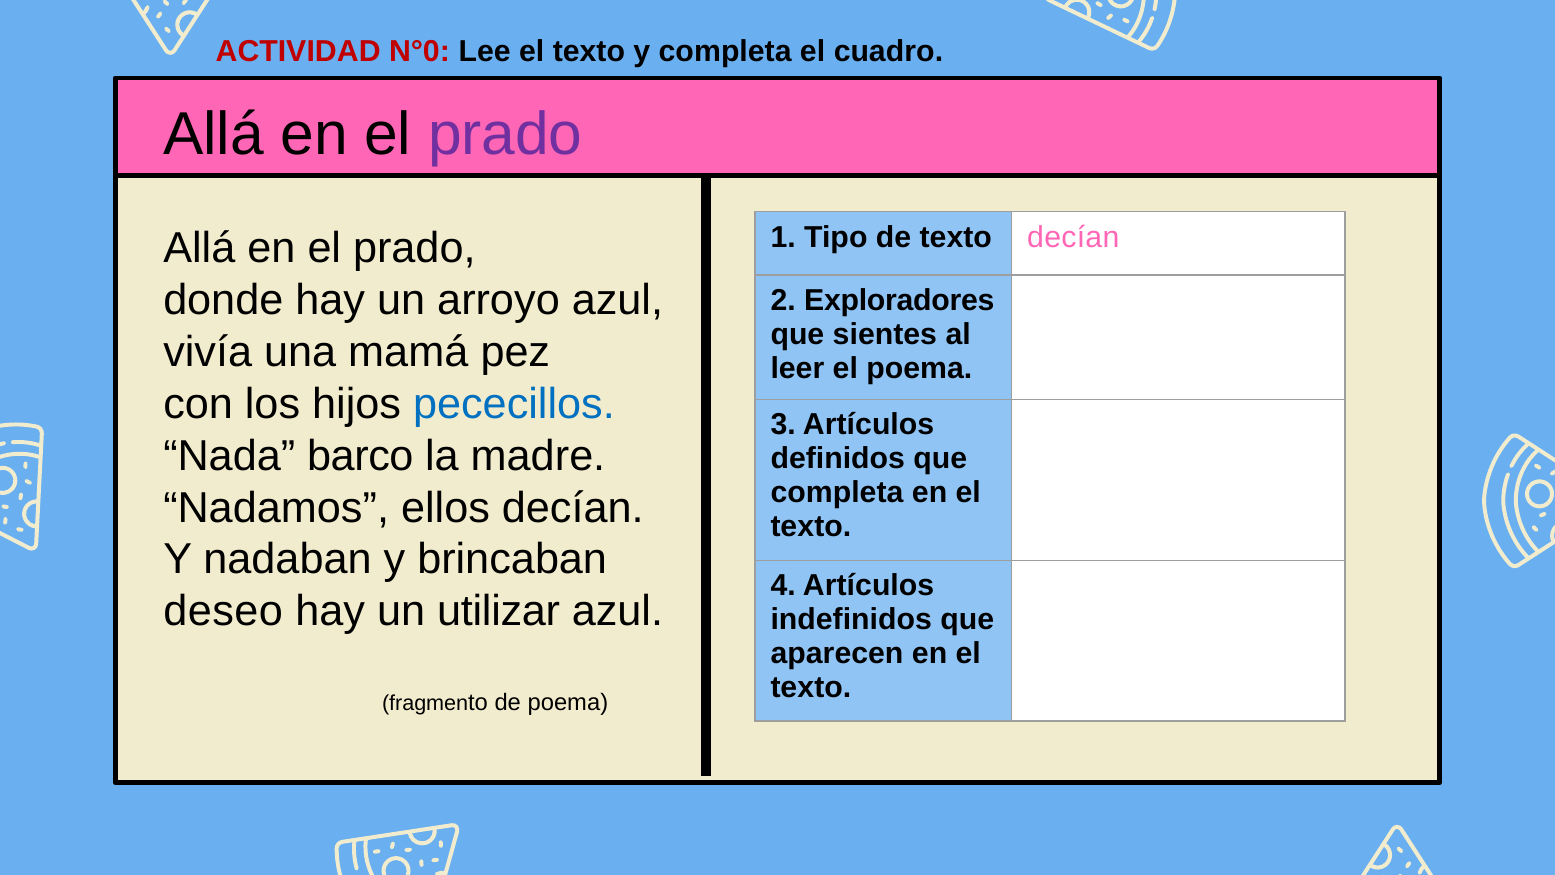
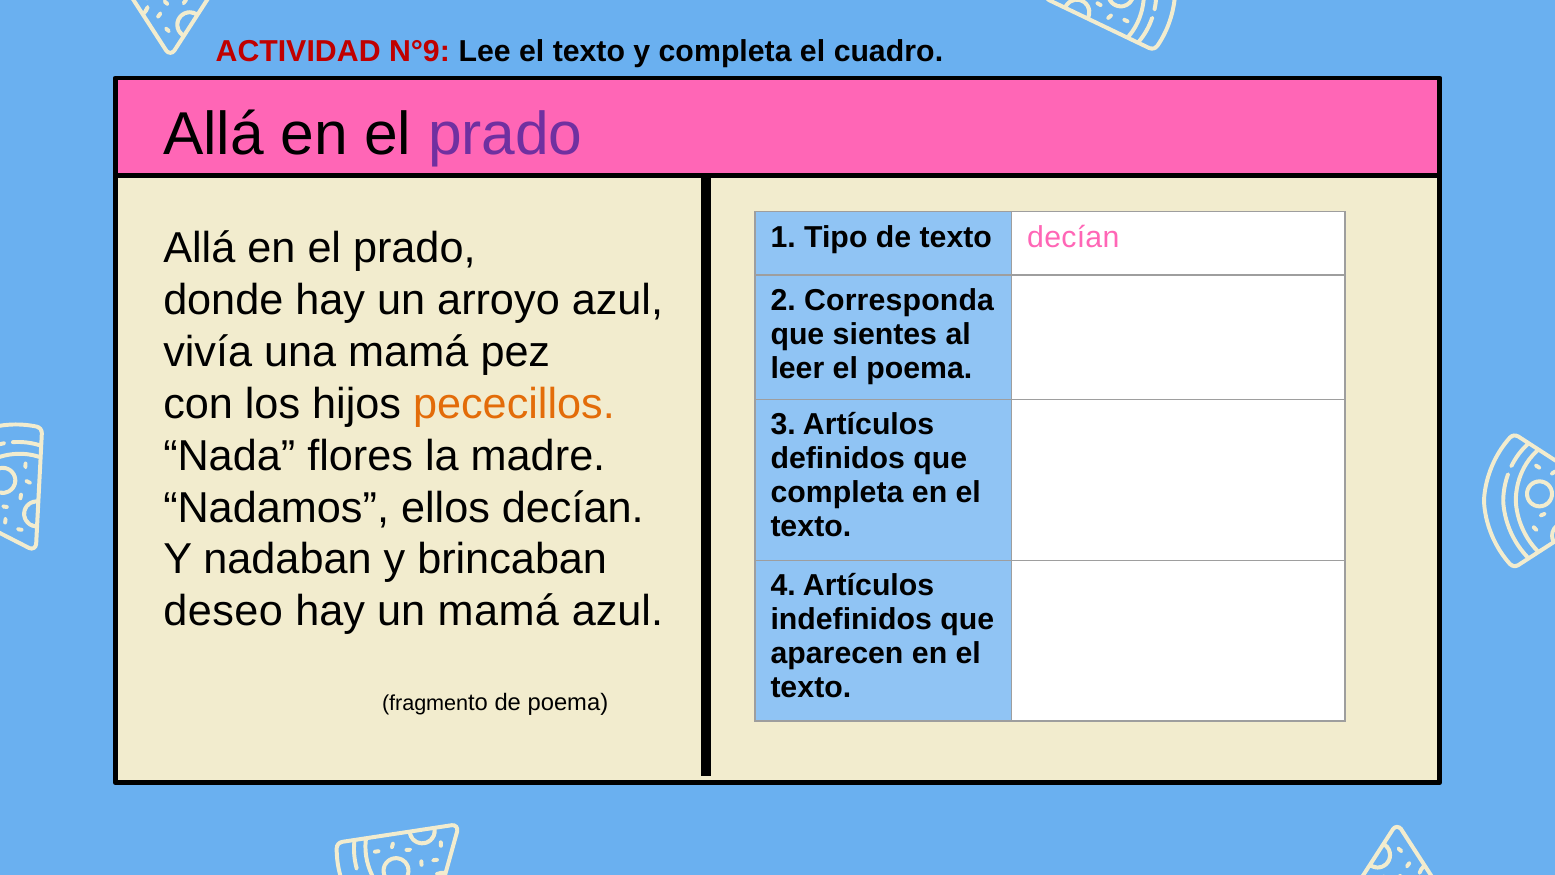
N°0: N°0 -> N°9 (419, 51)
Exploradores: Exploradores -> Corresponda (899, 300)
pececillos colour: blue -> orange (514, 404)
barco: barco -> flores (360, 456)
un utilizar: utilizar -> mamá (498, 611)
